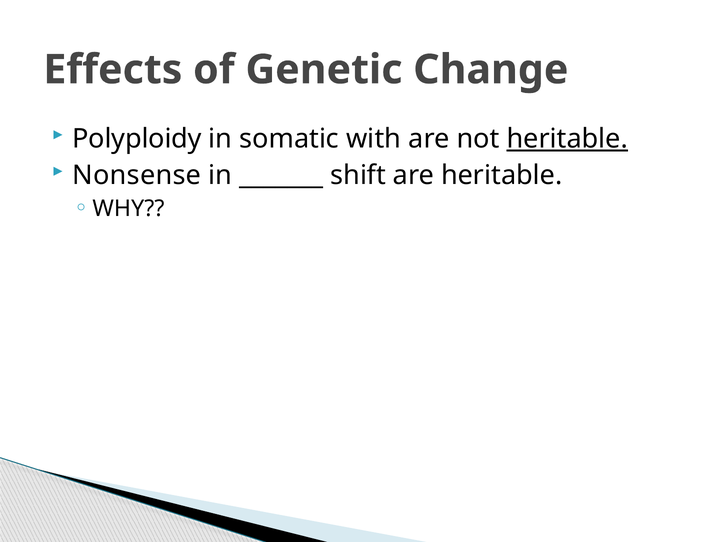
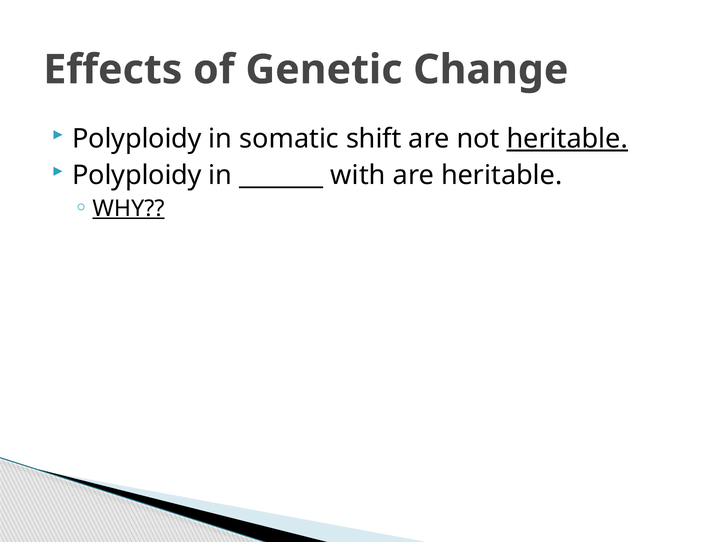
with: with -> shift (374, 139)
Nonsense: Nonsense -> Polyploidy (137, 175)
shift: shift -> with (358, 175)
WHY underline: none -> present (128, 209)
